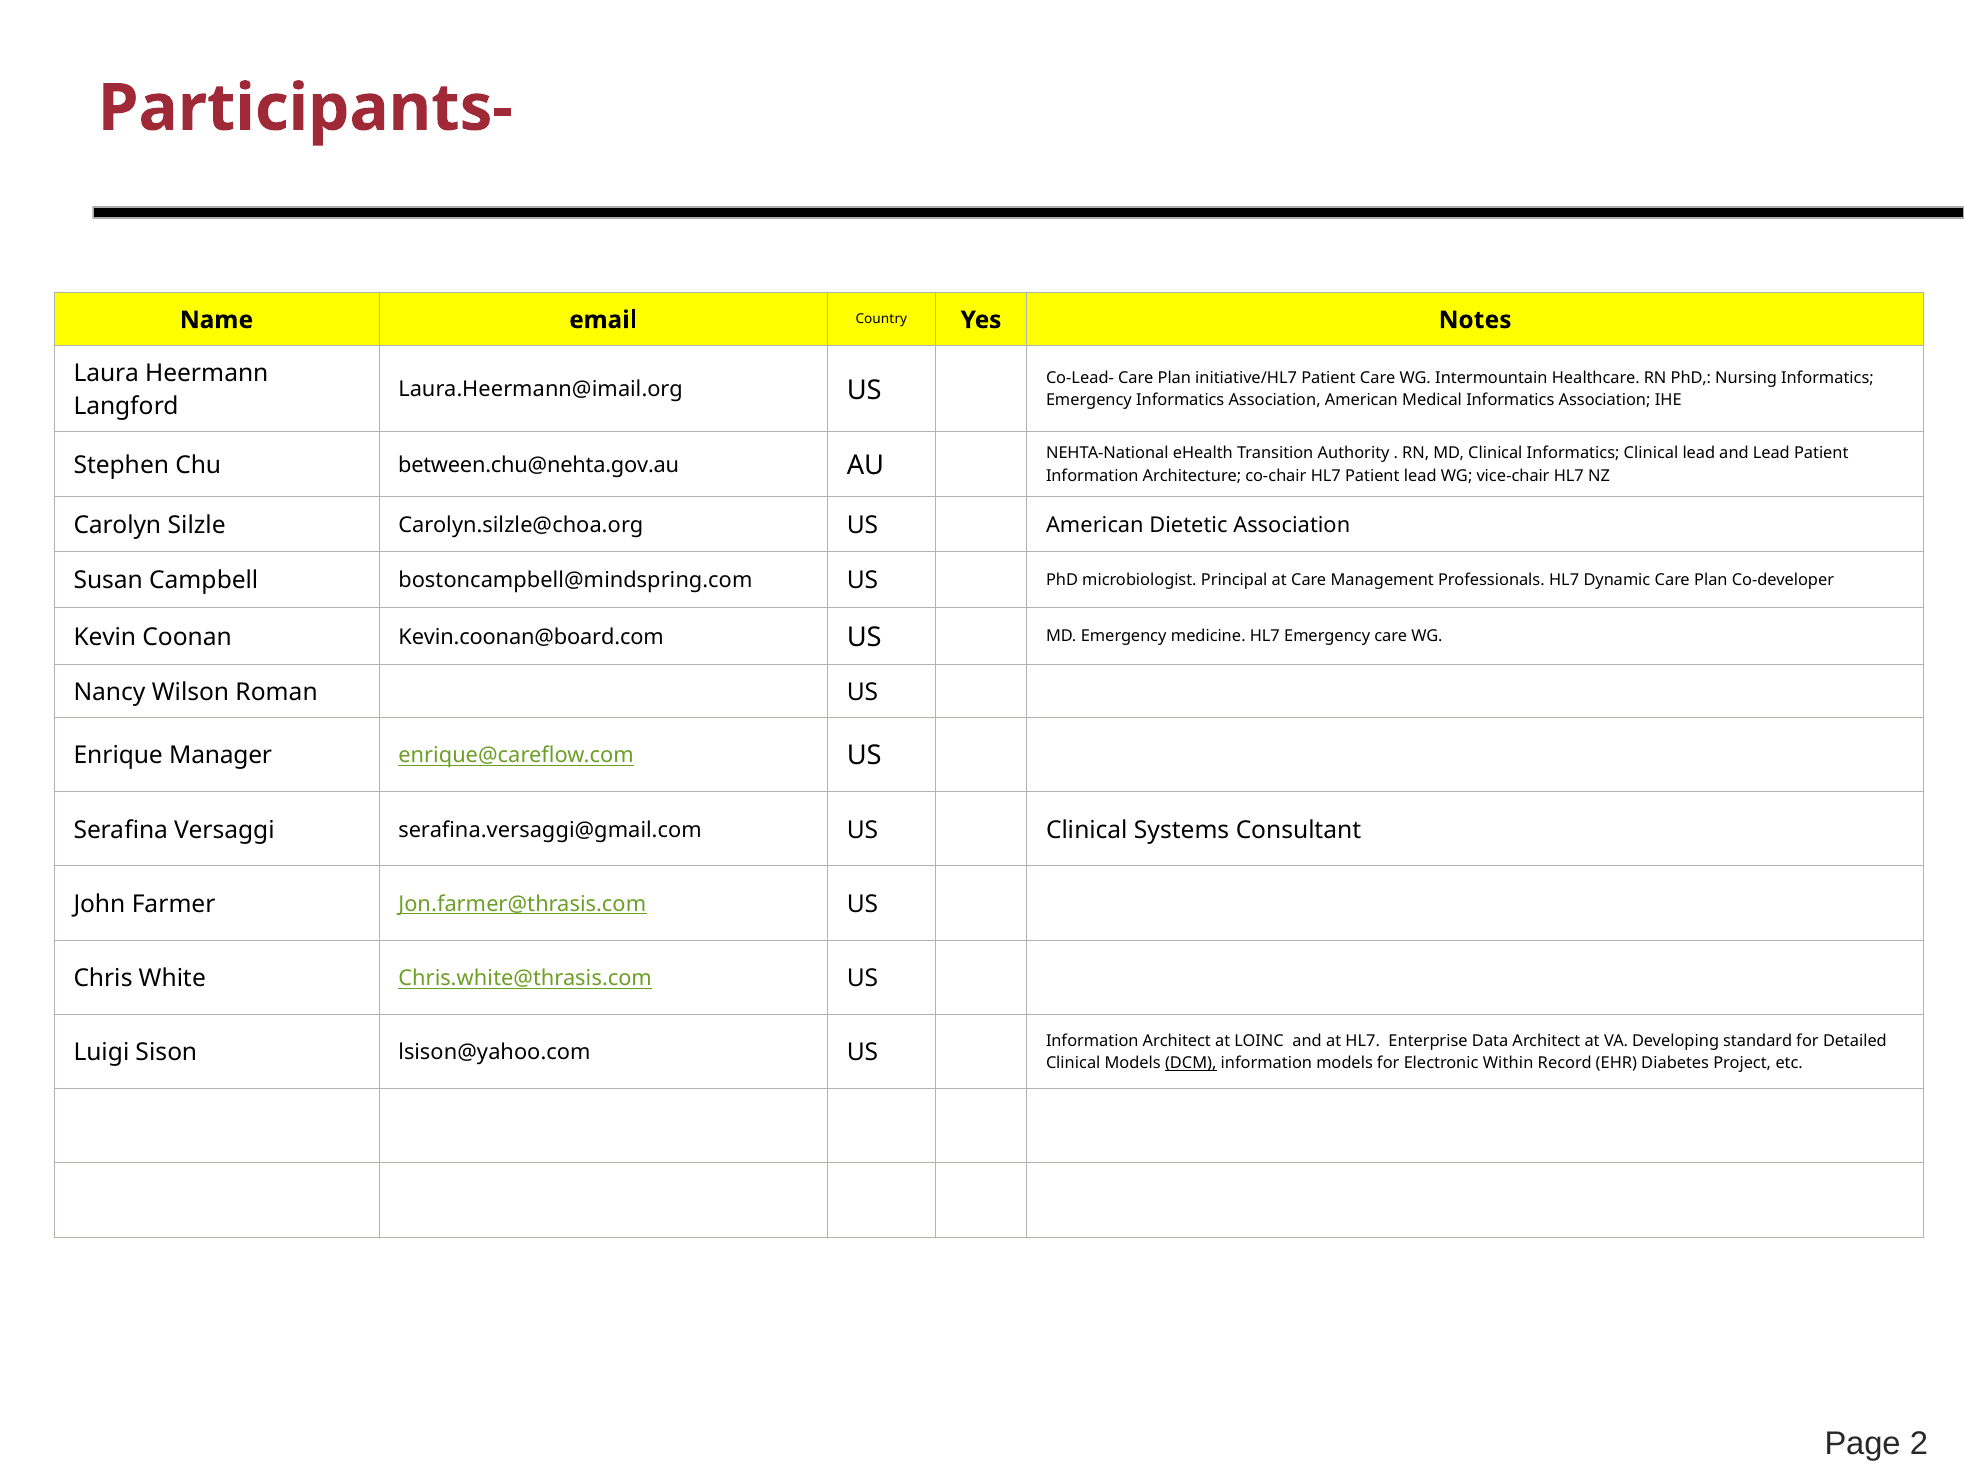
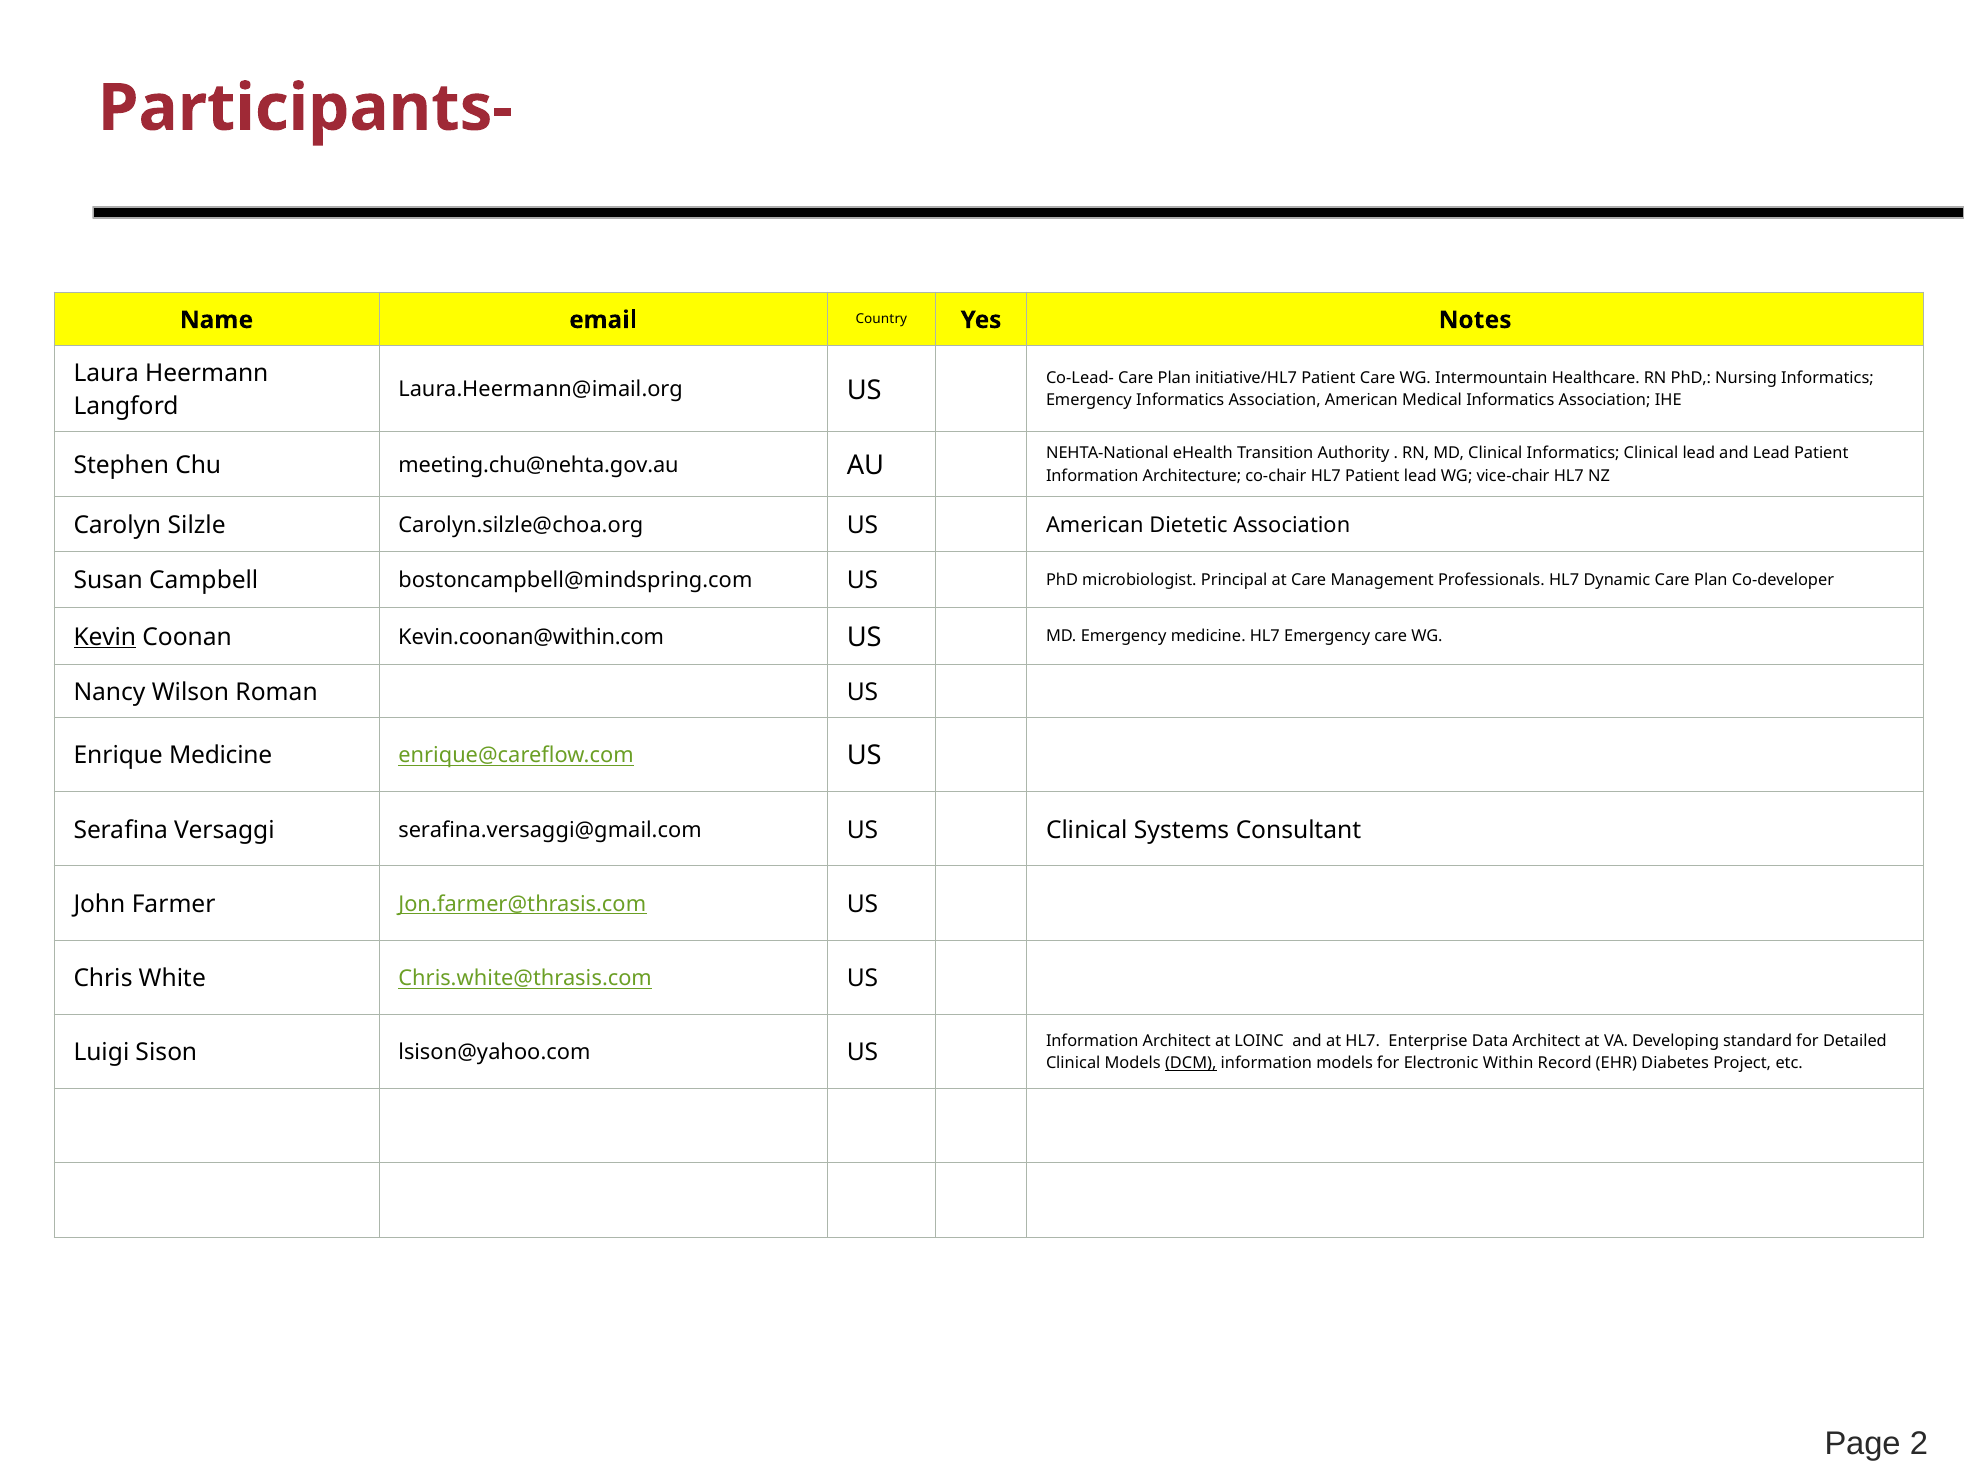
between.chu@nehta.gov.au: between.chu@nehta.gov.au -> meeting.chu@nehta.gov.au (539, 465)
Kevin underline: none -> present (105, 637)
Kevin.coonan@board.com: Kevin.coonan@board.com -> Kevin.coonan@within.com (531, 637)
Enrique Manager: Manager -> Medicine (221, 756)
